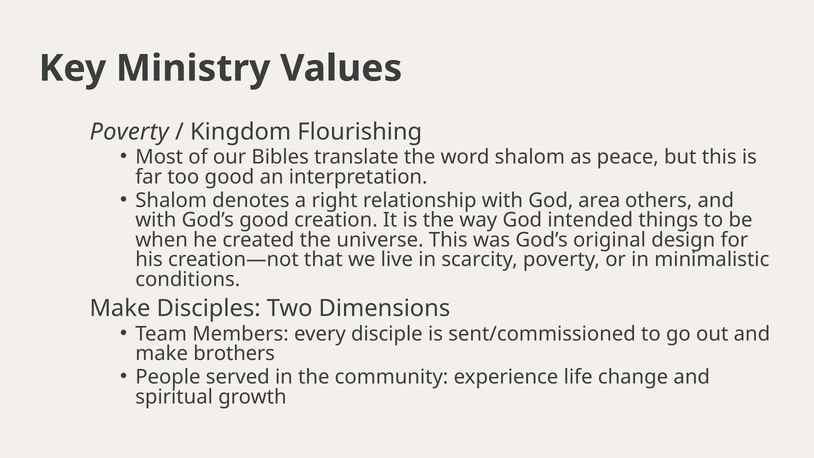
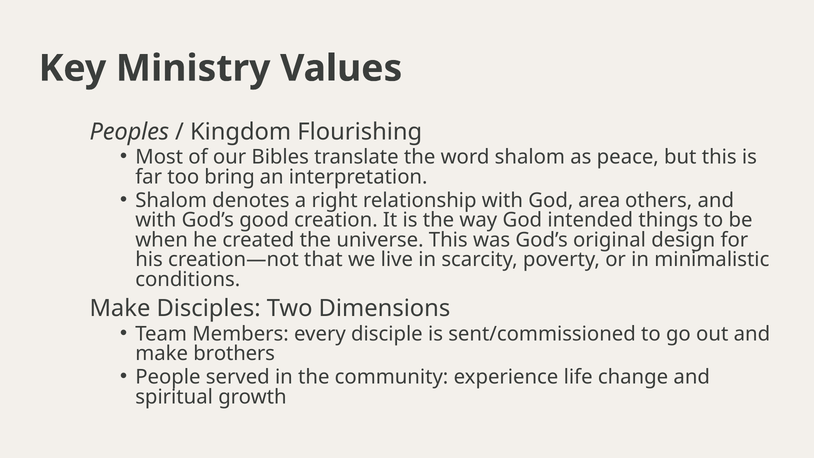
Poverty: Poverty -> Peoples (129, 132)
too good: good -> bring (230, 177)
